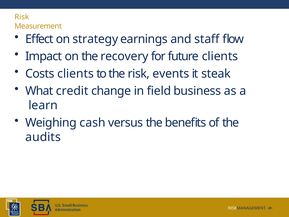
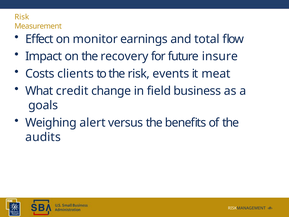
strategy: strategy -> monitor (95, 39)
staff: staff -> total (207, 39)
future clients: clients -> insure (220, 56)
steak: steak -> meat (216, 74)
learn: learn -> goals (43, 105)
cash: cash -> alert (93, 123)
